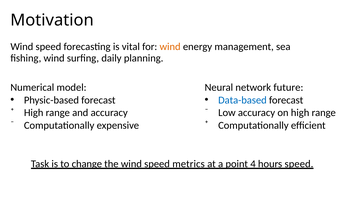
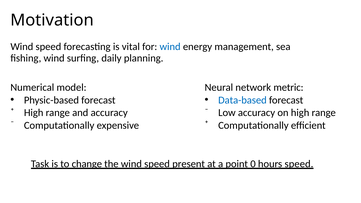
wind colour: orange -> blue (170, 47)
future: future -> metric (288, 87)
metrics: metrics -> present (189, 164)
4: 4 -> 0 (253, 164)
